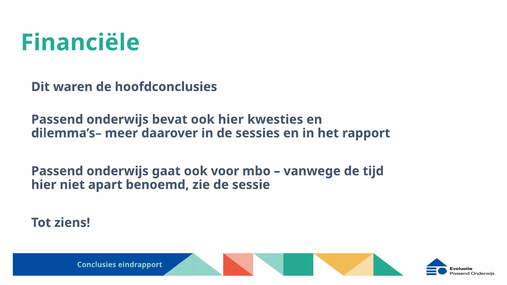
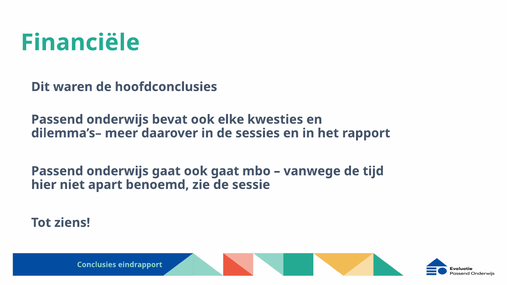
ook hier: hier -> elke (231, 120)
ook voor: voor -> gaat (225, 171)
